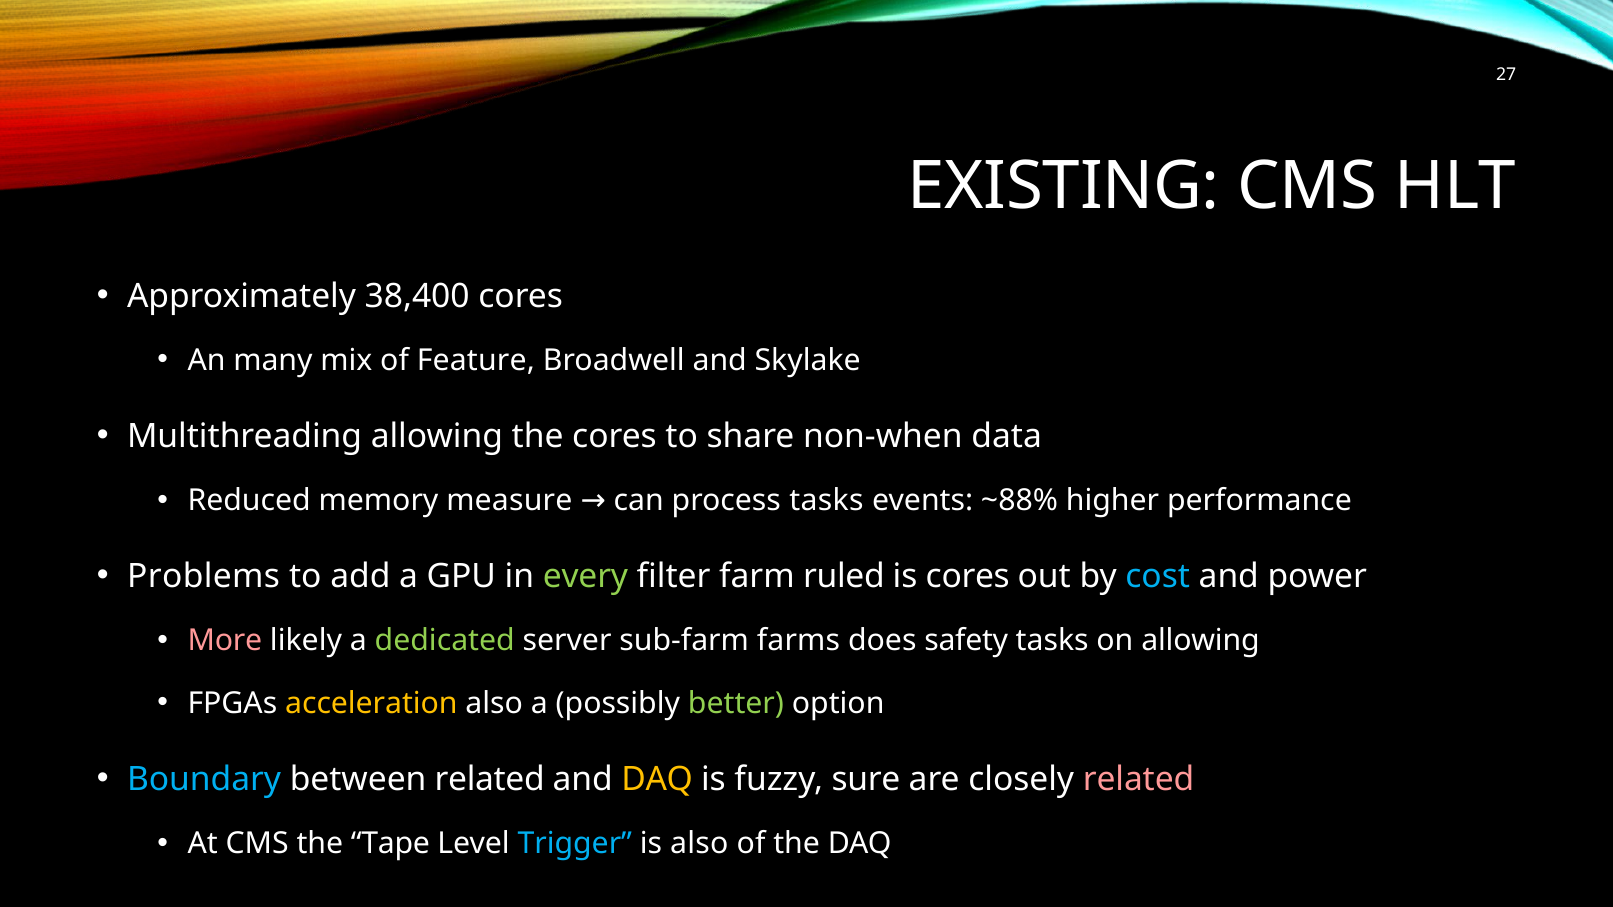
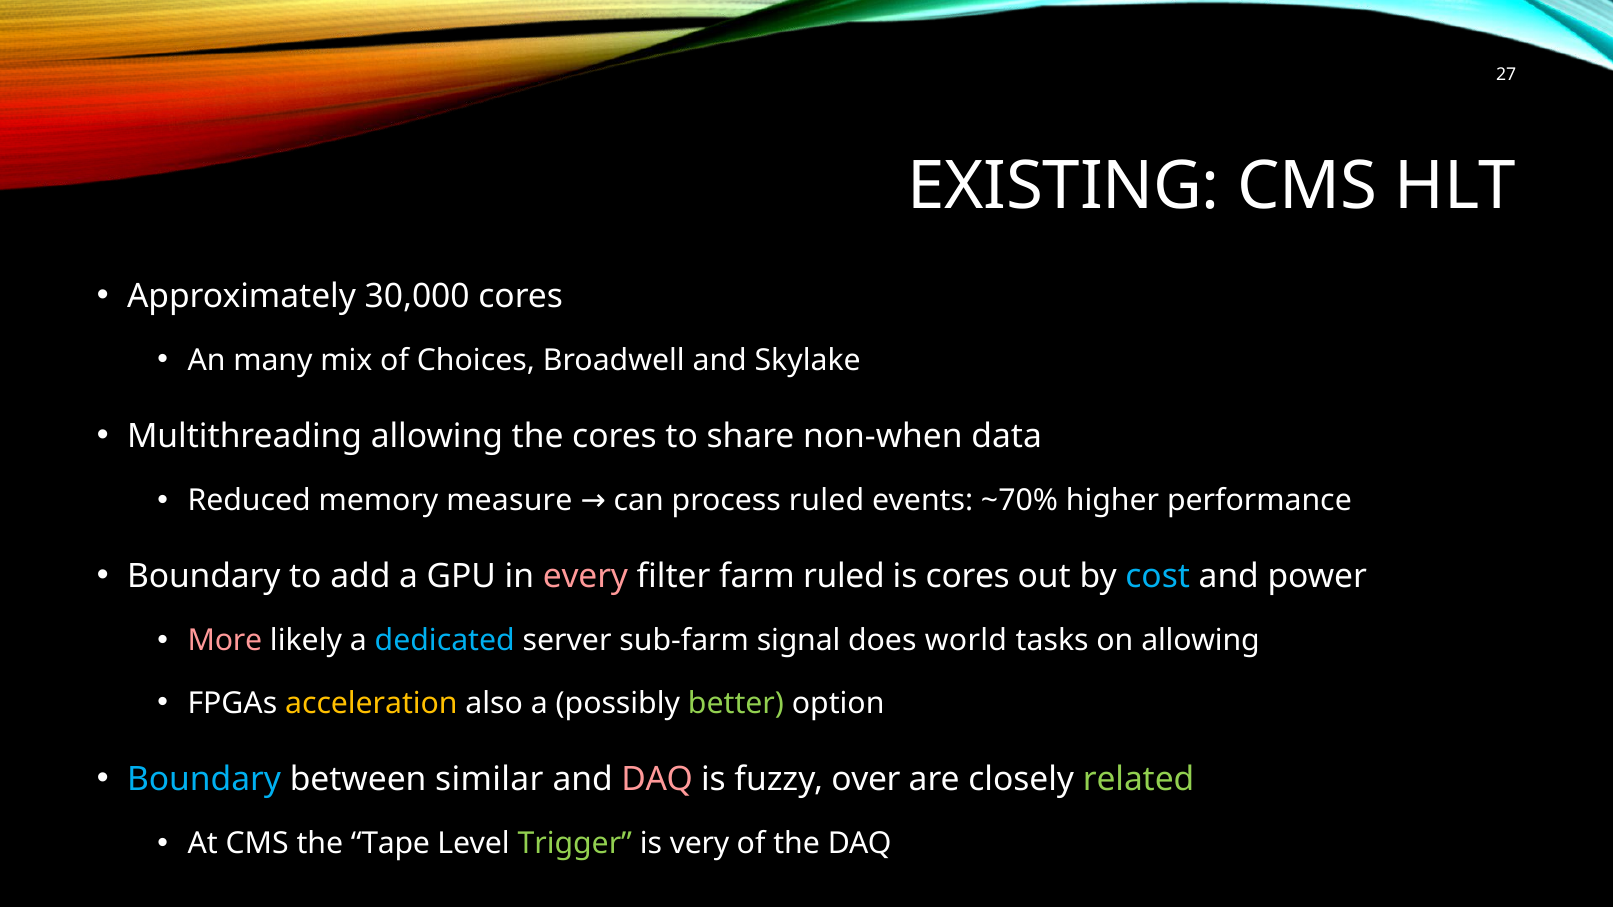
38,400: 38,400 -> 30,000 (417, 296)
Feature: Feature -> Choices (476, 361)
process tasks: tasks -> ruled (826, 501)
~88%: ~88% -> ~70% (1019, 501)
Problems: Problems -> Boundary (204, 576)
every colour: light green -> pink (585, 576)
dedicated colour: light green -> light blue (445, 641)
farms: farms -> signal (799, 641)
safety: safety -> world (966, 641)
between related: related -> similar (489, 779)
DAQ colour: yellow -> pink (657, 779)
sure: sure -> over (866, 779)
related colour: pink -> light green (1139, 779)
Trigger colour: light blue -> light green (575, 844)
is also: also -> very (700, 844)
